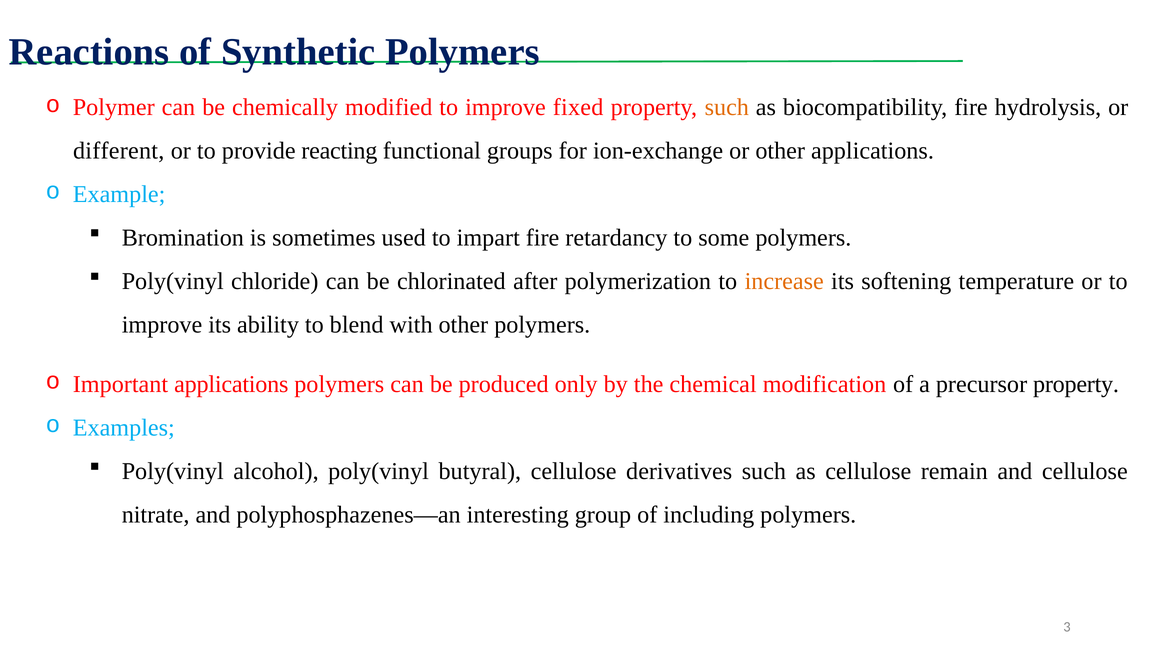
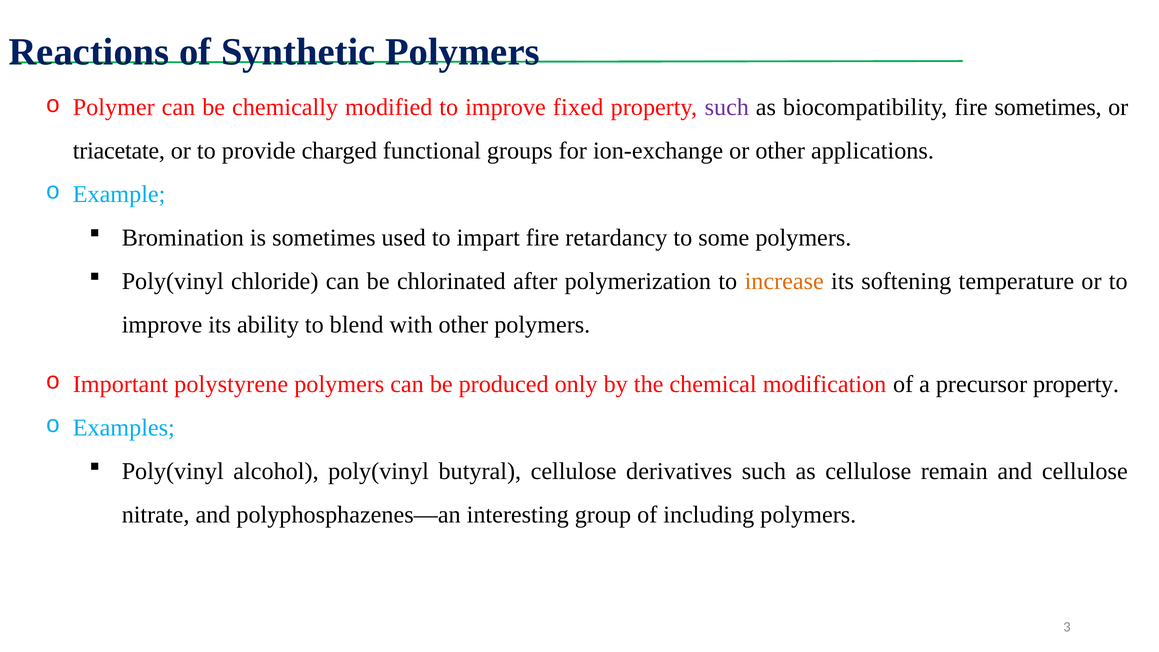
such colour: orange -> purple (727, 107)
fire hydrolysis: hydrolysis -> sometimes (1048, 107)
different: different -> triacetate (119, 151)
reacting: reacting -> charged (339, 151)
Important applications: applications -> polystyrene (231, 384)
